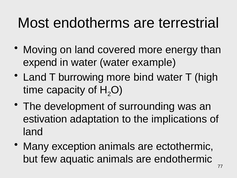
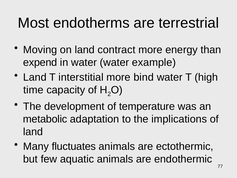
covered: covered -> contract (117, 50)
burrowing: burrowing -> interstitial (81, 77)
surrounding: surrounding -> temperature (147, 106)
estivation: estivation -> metabolic (45, 119)
exception: exception -> fluctuates (74, 146)
